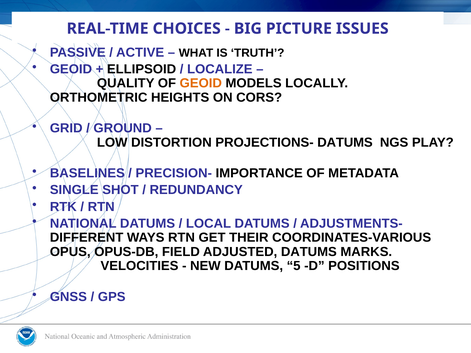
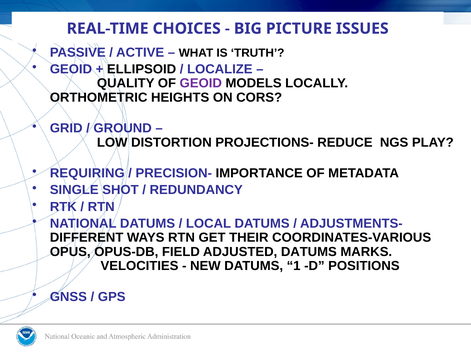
GEOID colour: orange -> purple (201, 83)
PROJECTIONS- DATUMS: DATUMS -> REDUCE (345, 143)
BASELINES: BASELINES -> REQUIRING (87, 173)
5: 5 -> 1 (294, 266)
